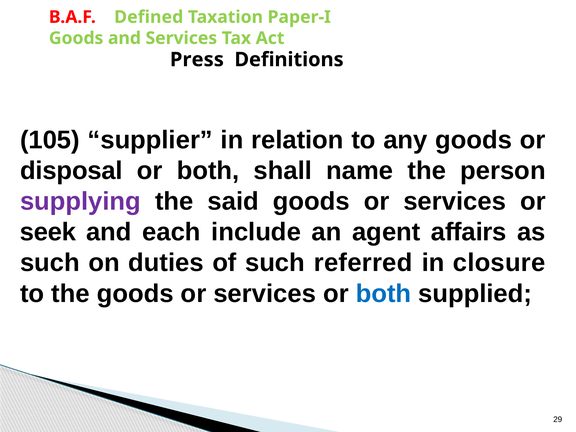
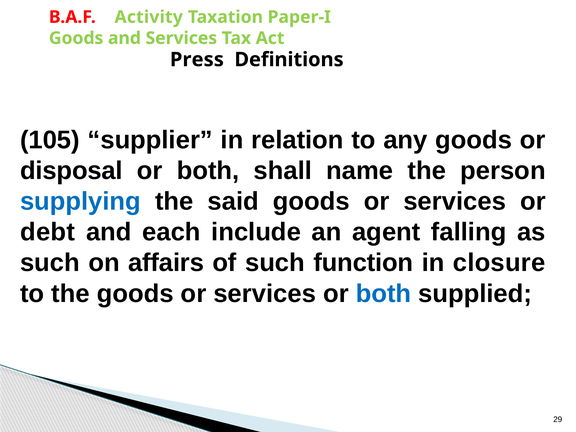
Defined: Defined -> Activity (149, 17)
supplying colour: purple -> blue (80, 201)
seek: seek -> debt (48, 232)
affairs: affairs -> falling (469, 232)
duties: duties -> affairs (166, 263)
referred: referred -> function (363, 263)
